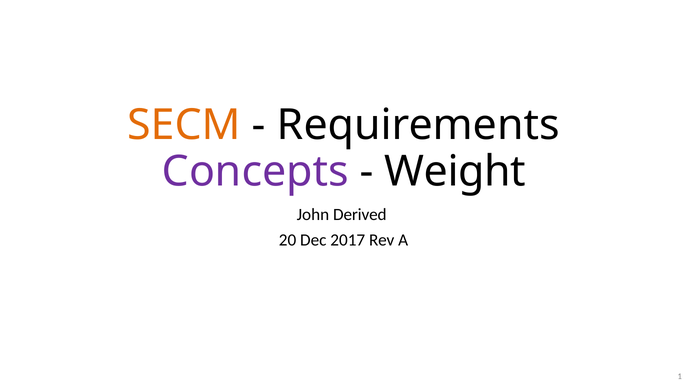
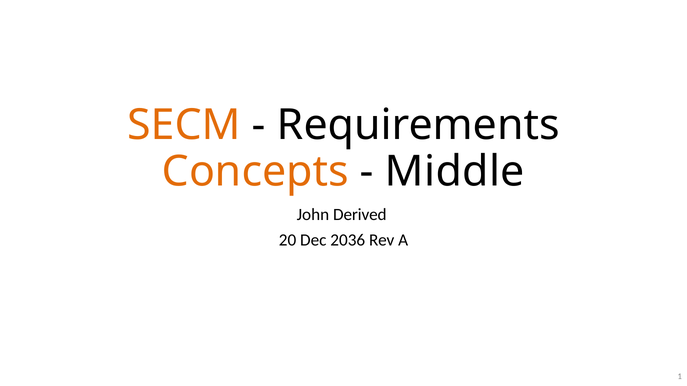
Concepts colour: purple -> orange (255, 172)
Weight: Weight -> Middle (455, 172)
2017: 2017 -> 2036 (348, 240)
